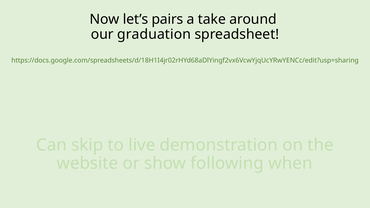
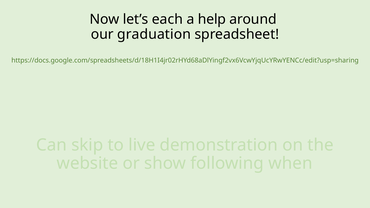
pairs: pairs -> each (167, 19)
take: take -> help (212, 19)
